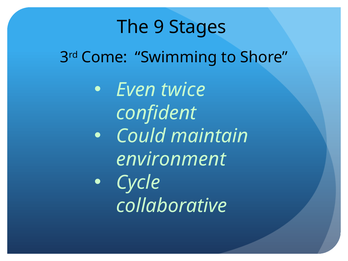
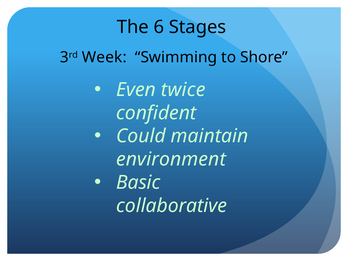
9: 9 -> 6 (159, 27)
Come: Come -> Week (104, 57)
Cycle: Cycle -> Basic (138, 182)
